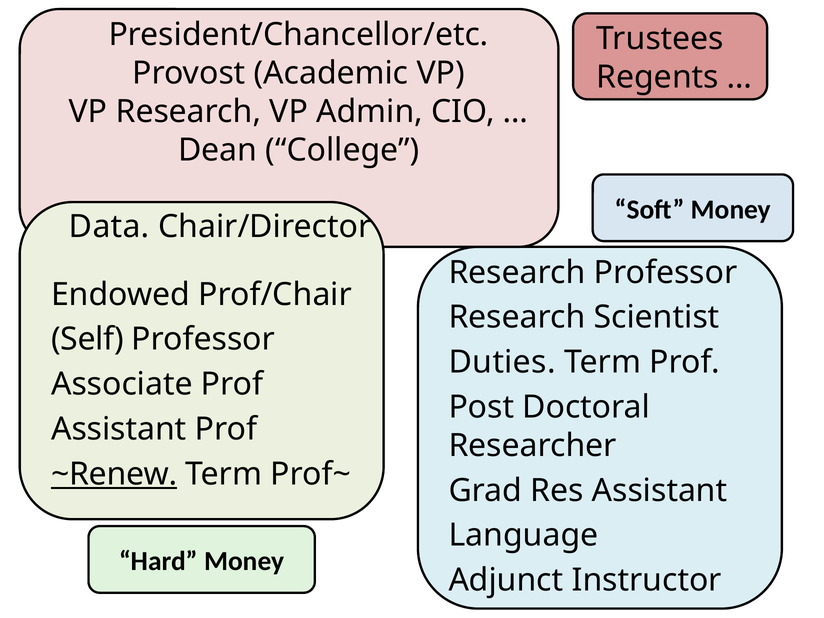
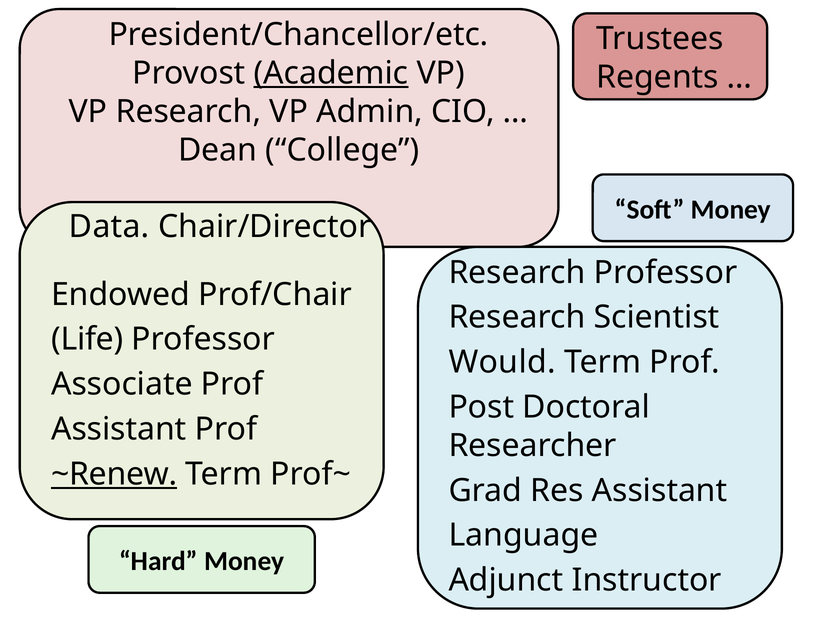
Academic underline: none -> present (331, 73)
Self: Self -> Life (87, 339)
Duties: Duties -> Would (502, 362)
